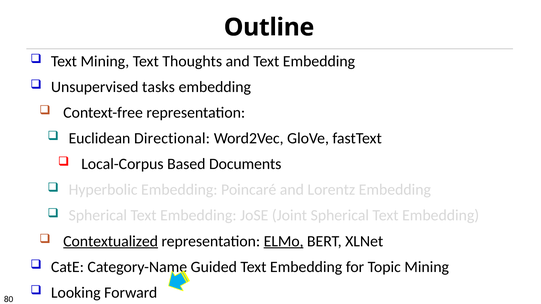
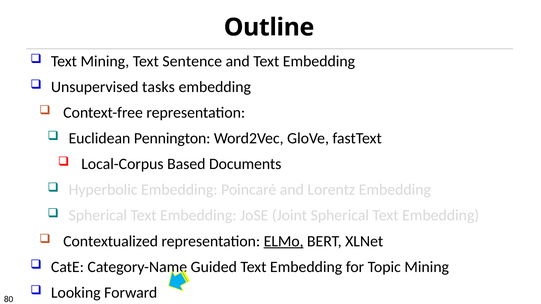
Thoughts: Thoughts -> Sentence (192, 61)
Directional: Directional -> Pennington (172, 139)
Contextualized underline: present -> none (111, 241)
